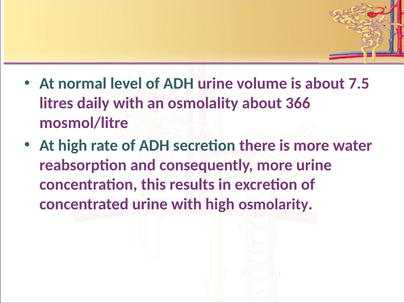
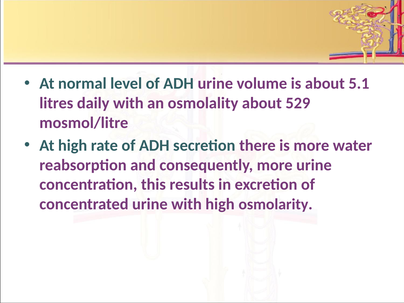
7.5: 7.5 -> 5.1 (359, 84)
366: 366 -> 529 (298, 103)
